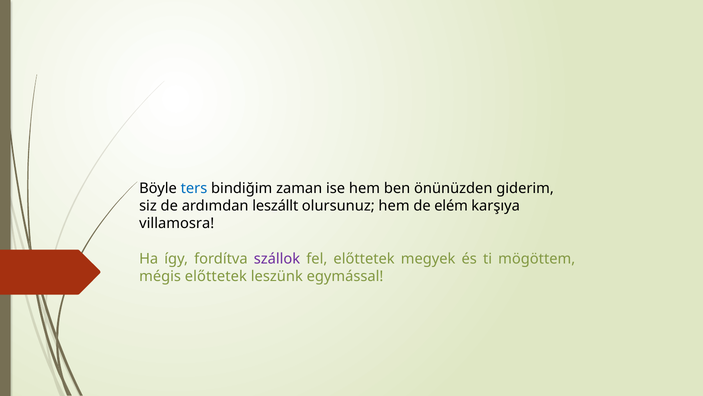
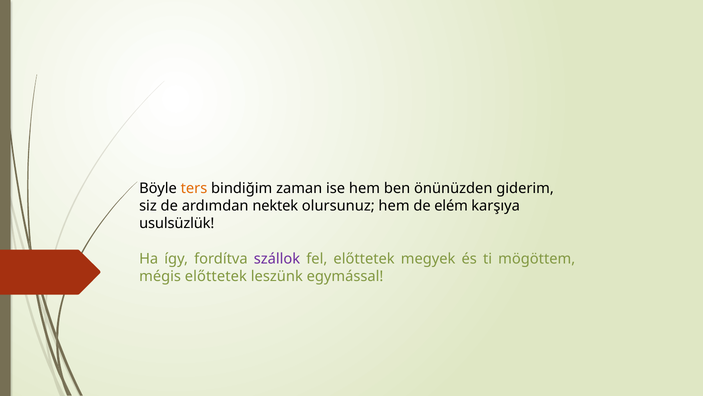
ters colour: blue -> orange (194, 188)
leszállt: leszállt -> nektek (275, 206)
villamosra: villamosra -> usulsüzlük (177, 223)
